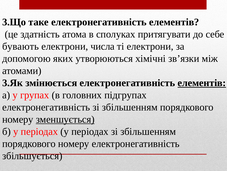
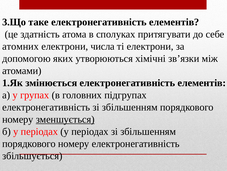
бувають: бувають -> атомних (21, 46)
3.Як: 3.Як -> 1.Як (13, 83)
елементів underline: present -> none (202, 83)
